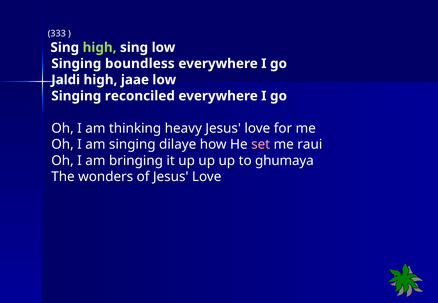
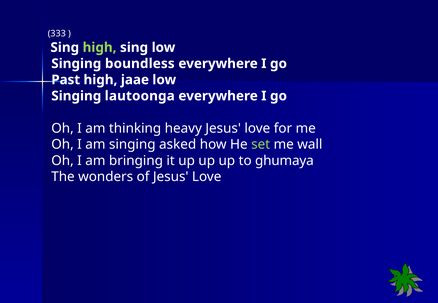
Jaldi: Jaldi -> Past (66, 80)
reconciled: reconciled -> lautoonga (140, 96)
dilaye: dilaye -> asked (178, 145)
set colour: pink -> light green (261, 145)
raui: raui -> wall (310, 145)
